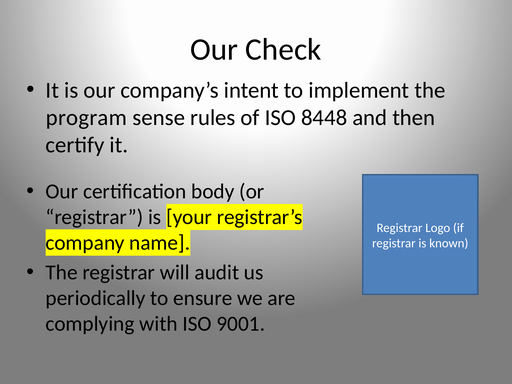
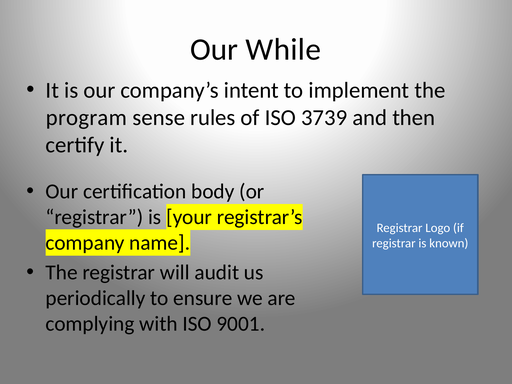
Check: Check -> While (283, 50)
8448: 8448 -> 3739 (324, 118)
